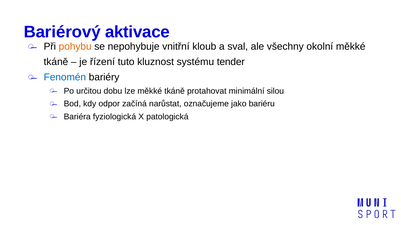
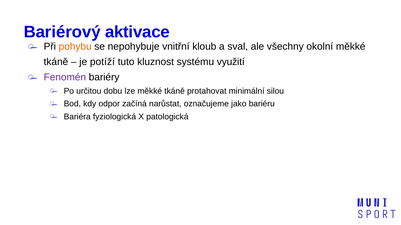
řízení: řízení -> potíží (102, 62)
tender: tender -> využití (231, 62)
Fenomén colour: blue -> purple (65, 78)
